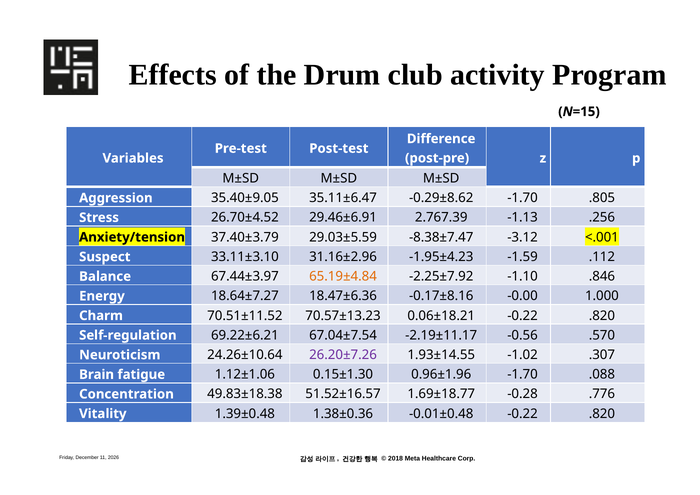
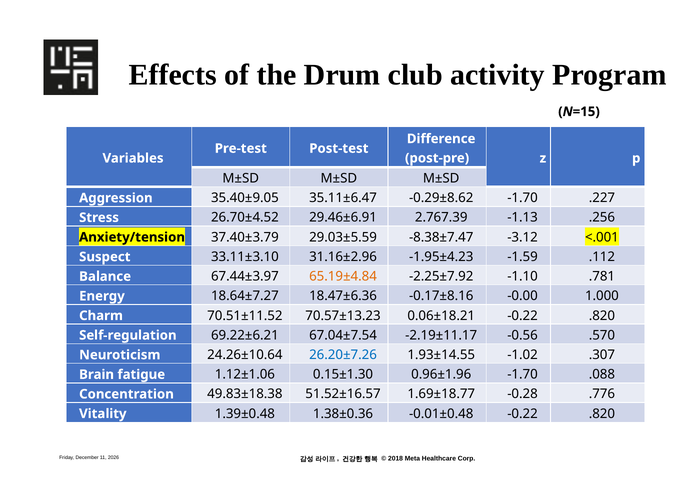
.805: .805 -> .227 (602, 198)
.846: .846 -> .781 (602, 276)
26.20±7.26 colour: purple -> blue (343, 355)
